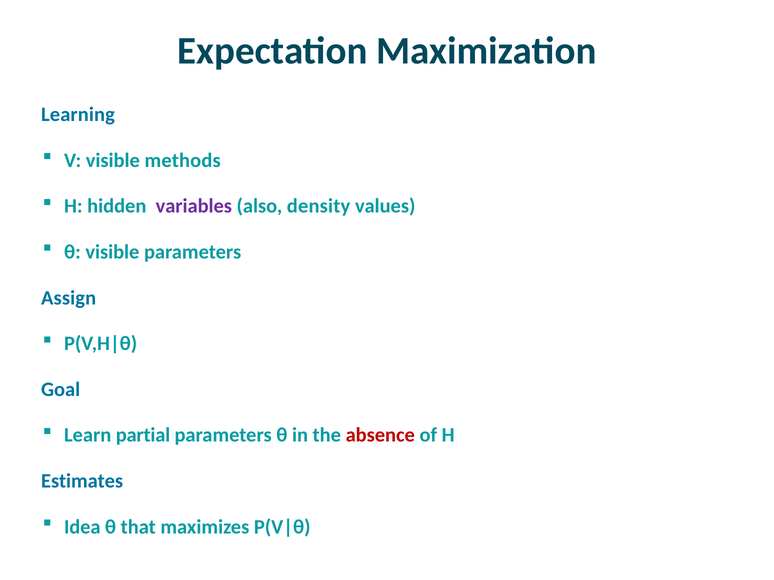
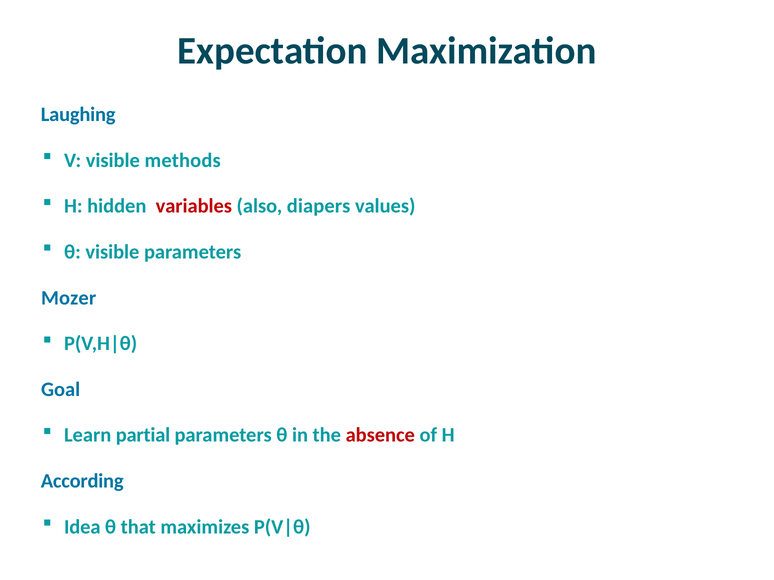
Learning: Learning -> Laughing (78, 115)
variables colour: purple -> red (194, 206)
density: density -> diapers (319, 206)
Assign: Assign -> Mozer (69, 298)
Estimates: Estimates -> According (82, 481)
